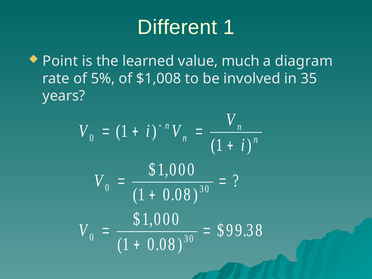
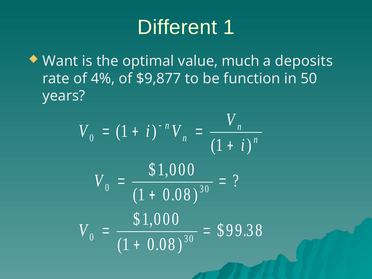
Point: Point -> Want (60, 61)
learned: learned -> optimal (148, 61)
diagram: diagram -> deposits (304, 61)
5%: 5% -> 4% (103, 79)
$1,008: $1,008 -> $9,877 (159, 79)
involved: involved -> function (252, 79)
35: 35 -> 50 (309, 79)
